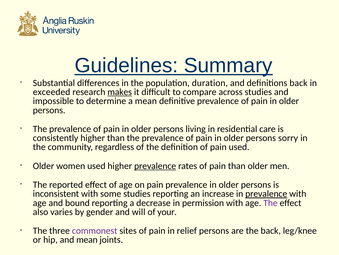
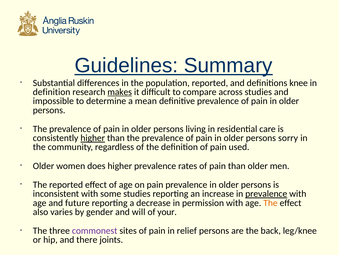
population duration: duration -> reported (210, 83)
definitions back: back -> knee (299, 83)
exceeded: exceeded -> definition (52, 92)
higher underline: none -> present (93, 138)
women used: used -> does (96, 165)
prevalence underline: present -> none (155, 165)
bound: bound -> future (77, 202)
The colour: purple -> orange (270, 202)
and mean: mean -> there (87, 239)
